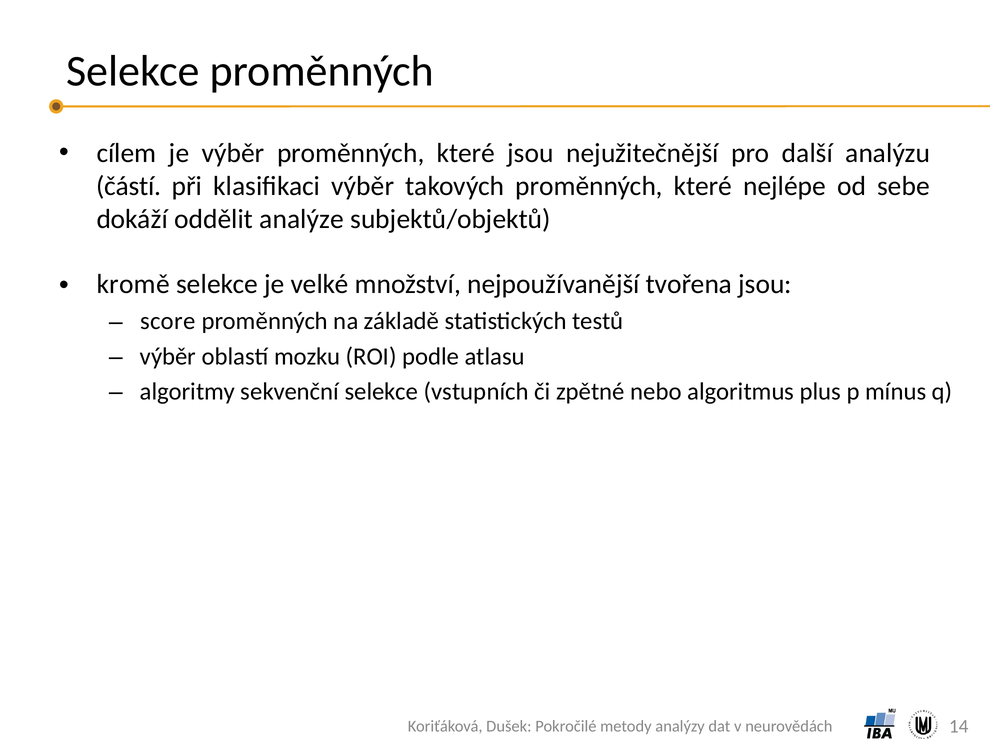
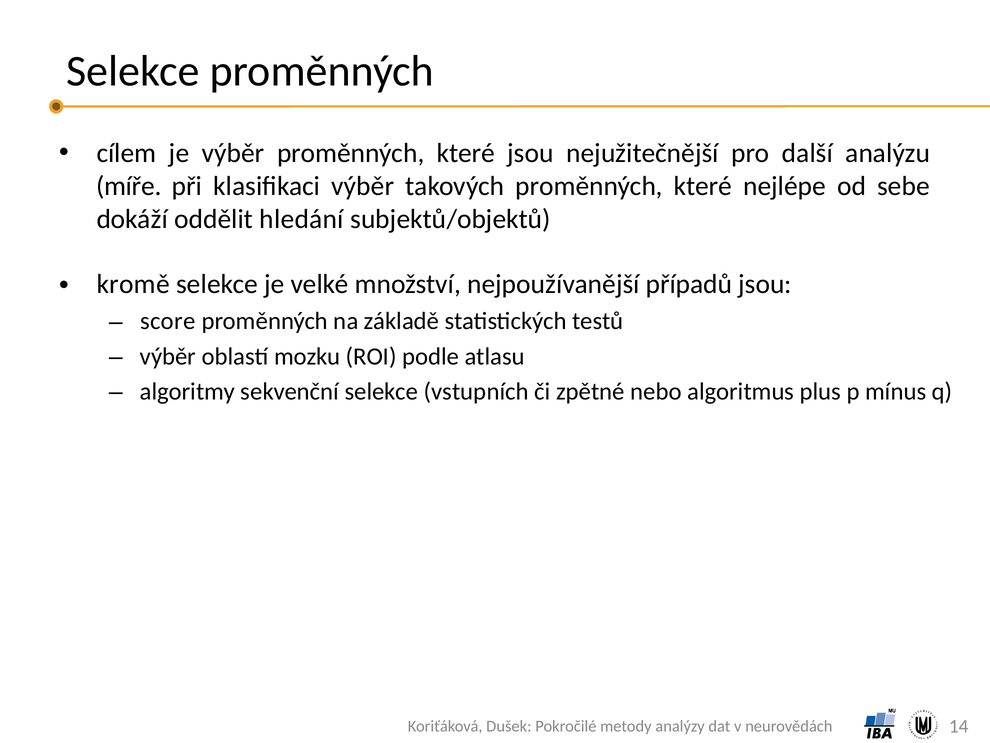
částí: částí -> míře (129, 186)
analýze: analýze -> hledání (302, 219)
tvořena: tvořena -> případů (689, 284)
